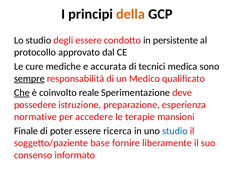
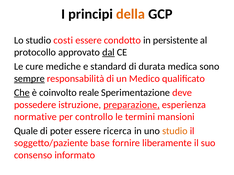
degli: degli -> costi (63, 40)
dal underline: none -> present (108, 52)
accurata: accurata -> standard (109, 67)
tecnici: tecnici -> durata (152, 67)
preparazione underline: none -> present (132, 105)
accedere: accedere -> controllo (94, 117)
terapie: terapie -> termini (140, 117)
Finale: Finale -> Quale (26, 131)
studio colour: blue -> orange (175, 131)
